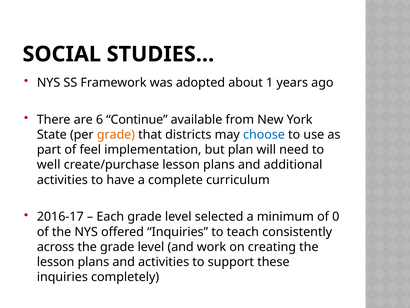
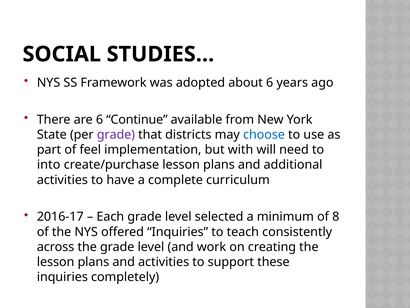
about 1: 1 -> 6 (270, 83)
grade colour: orange -> purple (116, 135)
plan: plan -> with (241, 150)
well: well -> into (49, 165)
0: 0 -> 8 (336, 216)
